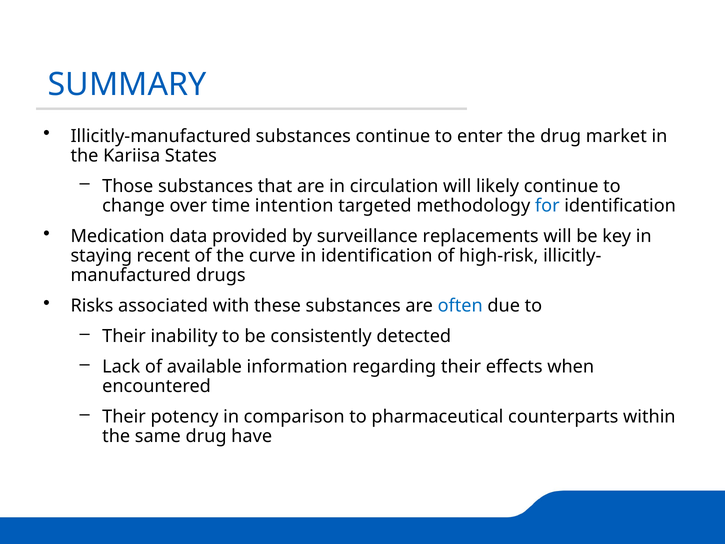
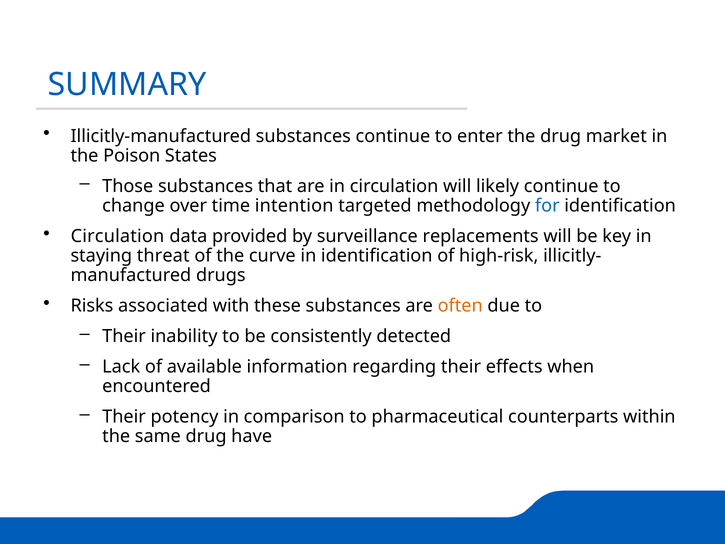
Kariisa: Kariisa -> Poison (132, 156)
Medication: Medication -> Circulation (117, 236)
recent: recent -> threat (163, 256)
often colour: blue -> orange (460, 306)
